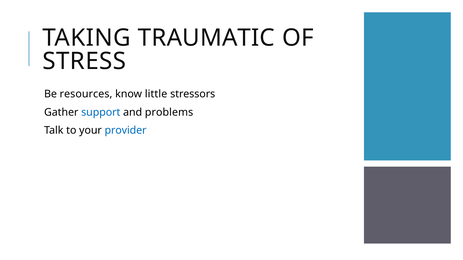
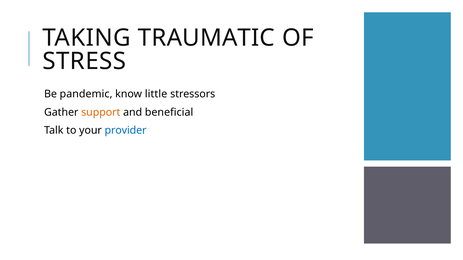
resources: resources -> pandemic (86, 94)
support colour: blue -> orange (101, 112)
problems: problems -> beneficial (169, 112)
